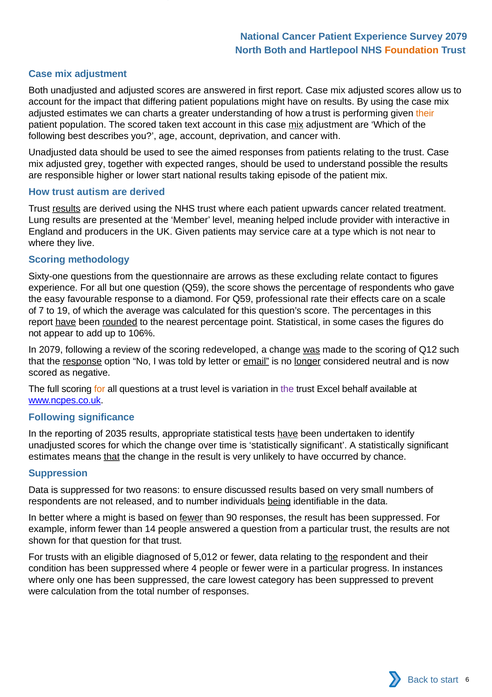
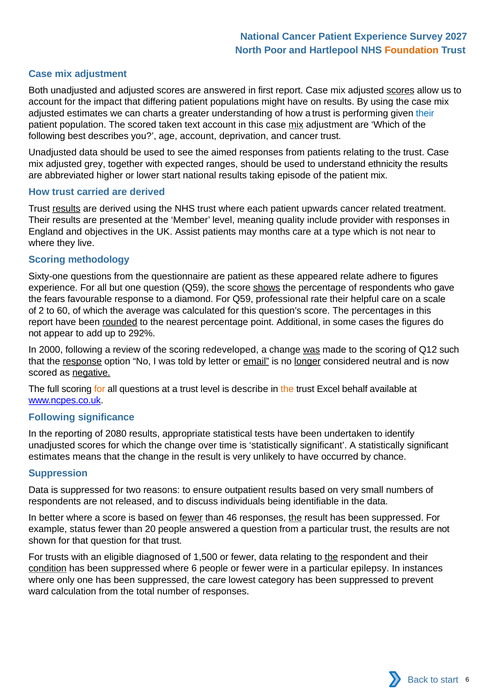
Survey 2079: 2079 -> 2027 (456, 37)
North Both: Both -> Poor (275, 50)
scores underline: none -> present (400, 90)
their colour: orange -> blue (425, 113)
cancer with: with -> trust (331, 136)
possible: possible -> ethnicity (385, 164)
responsible: responsible -> abbreviated (69, 175)
autism: autism -> carried (93, 192)
Lung: Lung -> Their (39, 220)
helped: helped -> quality (290, 220)
with interactive: interactive -> responses (418, 220)
producers: producers -> objectives (106, 231)
UK Given: Given -> Assist (188, 231)
service: service -> months (275, 231)
are arrows: arrows -> patient (242, 276)
excluding: excluding -> appeared (317, 276)
contact: contact -> adhere (382, 276)
shows underline: none -> present (267, 287)
easy: easy -> fears (55, 299)
effects: effects -> helpful (365, 299)
of 7: 7 -> 2 (41, 310)
19: 19 -> 60 (64, 310)
have underline: present -> none (66, 322)
point Statistical: Statistical -> Additional (299, 322)
106%: 106% -> 292% (142, 333)
In 2079: 2079 -> 2000 (51, 349)
negative underline: none -> present (91, 372)
variation: variation -> describe (250, 389)
the colour: purple -> orange (287, 389)
2035: 2035 -> 2080 (116, 433)
have underline: present -> none (288, 433)
that underline: present -> none (112, 456)
discussed: discussed -> outpatient (245, 489)
to number: number -> discuss (202, 501)
being underline: present -> none (279, 501)
a might: might -> score (114, 517)
90: 90 -> 46 (232, 517)
the underline: none -> present (295, 517)
inform: inform -> status (83, 529)
14: 14 -> 20 (150, 529)
5,012: 5,012 -> 1,500 (205, 556)
condition underline: none -> present (48, 568)
where 4: 4 -> 6 (194, 568)
progress: progress -> epilepsy (370, 568)
were: were -> ward (39, 591)
